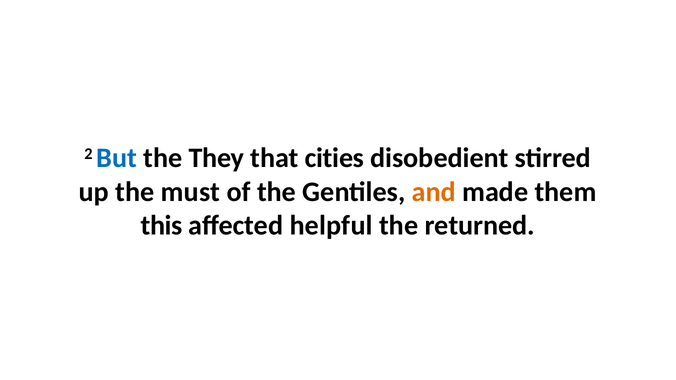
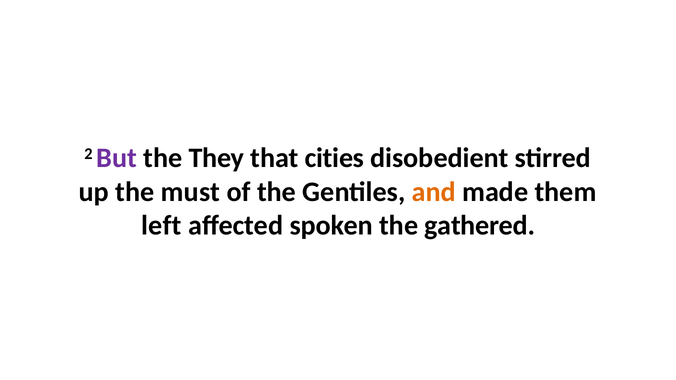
But colour: blue -> purple (117, 158)
this: this -> left (161, 226)
helpful: helpful -> spoken (331, 226)
returned: returned -> gathered (480, 226)
